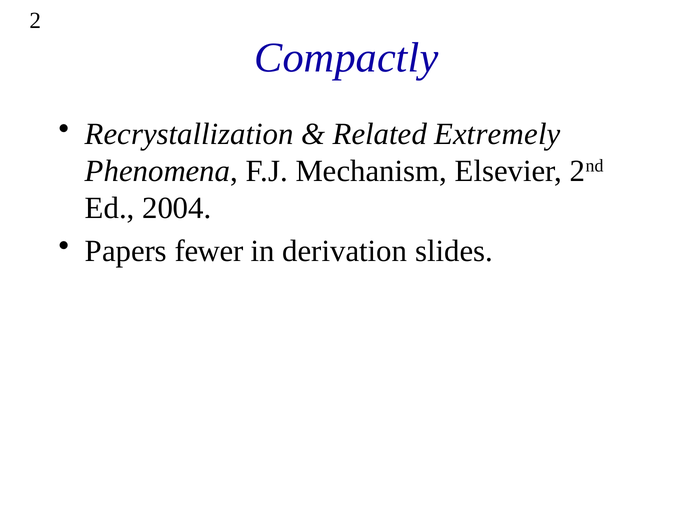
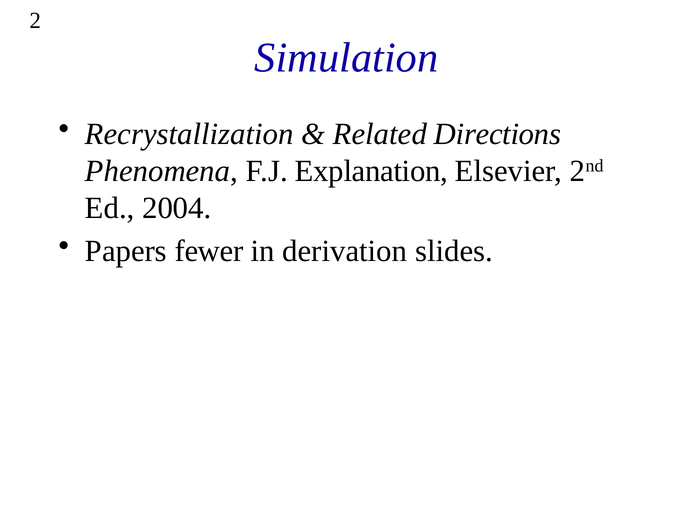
Compactly: Compactly -> Simulation (346, 58)
Extremely: Extremely -> Directions (498, 134)
Mechanism: Mechanism -> Explanation (371, 171)
